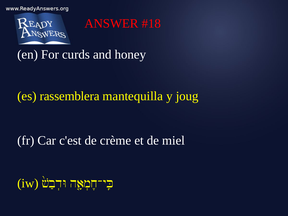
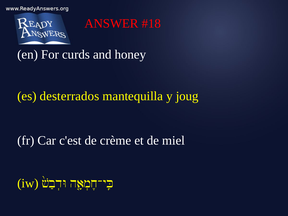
rassemblera: rassemblera -> desterrados (69, 96)
